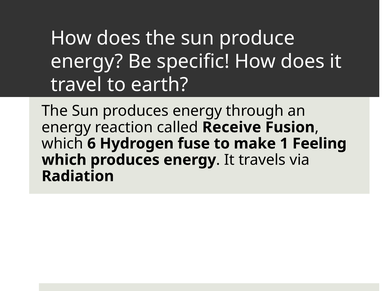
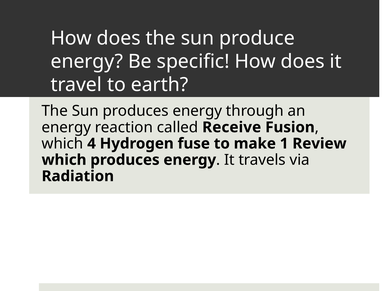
6: 6 -> 4 (92, 144)
Feeling: Feeling -> Review (319, 144)
